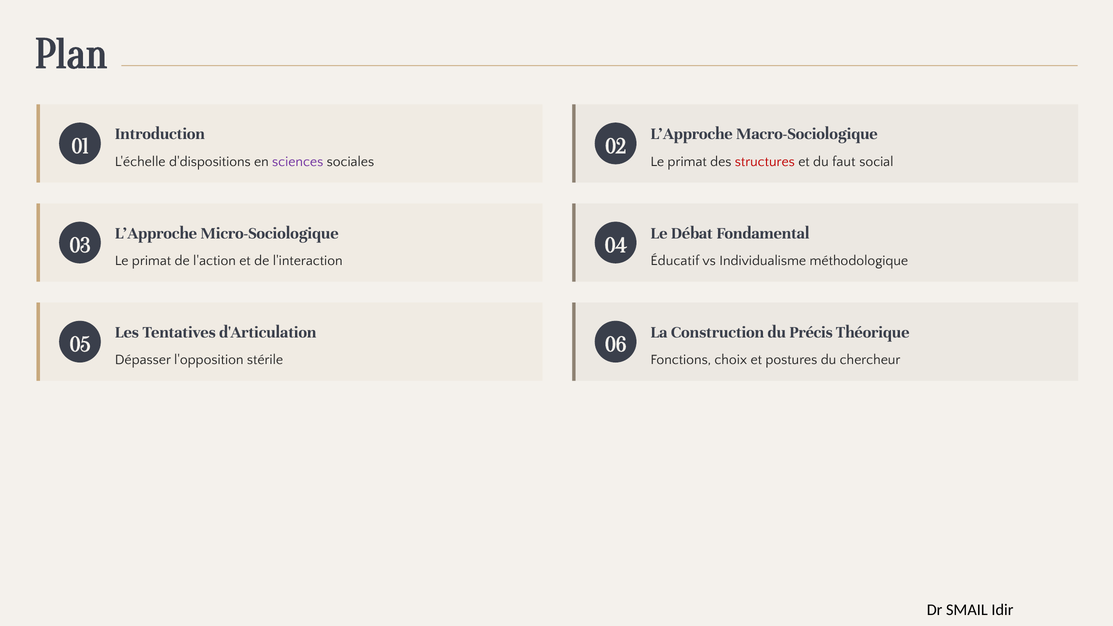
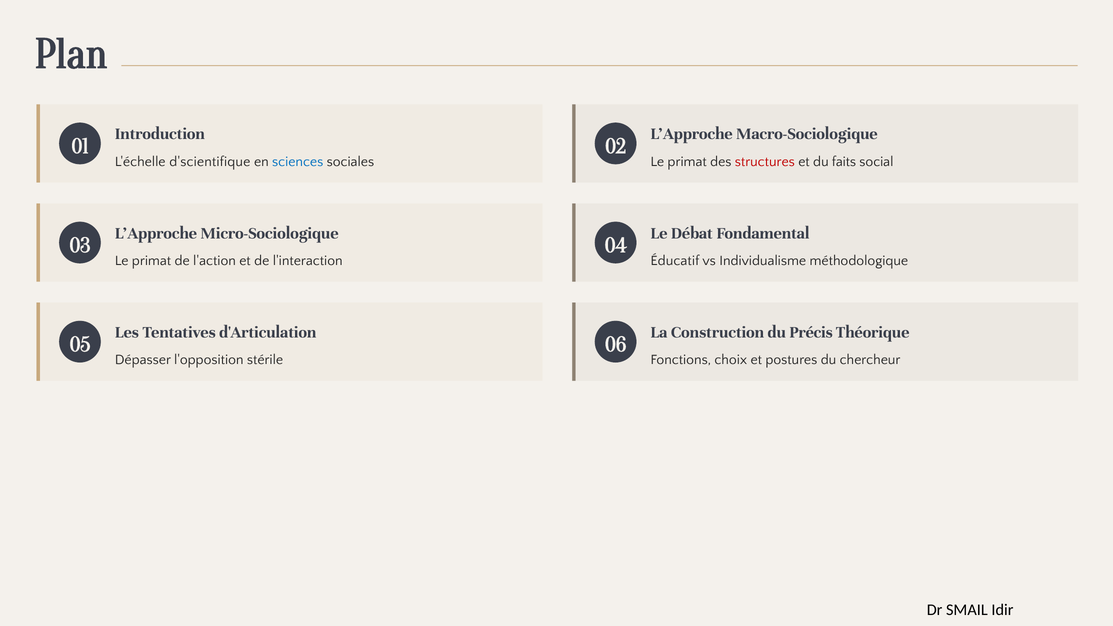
d'dispositions: d'dispositions -> d'scientifique (210, 162)
sciences colour: purple -> blue (298, 162)
faut: faut -> faits (844, 162)
